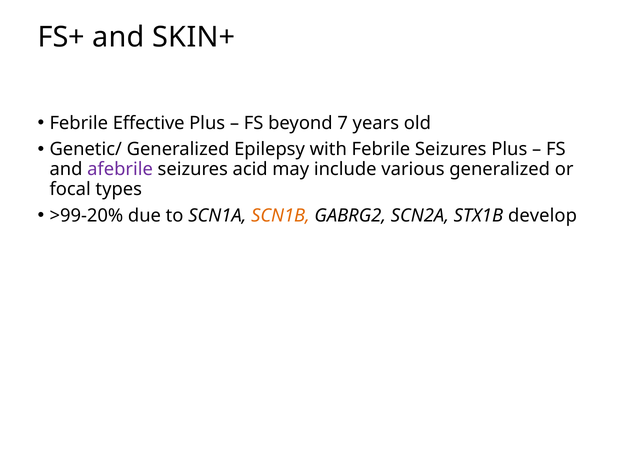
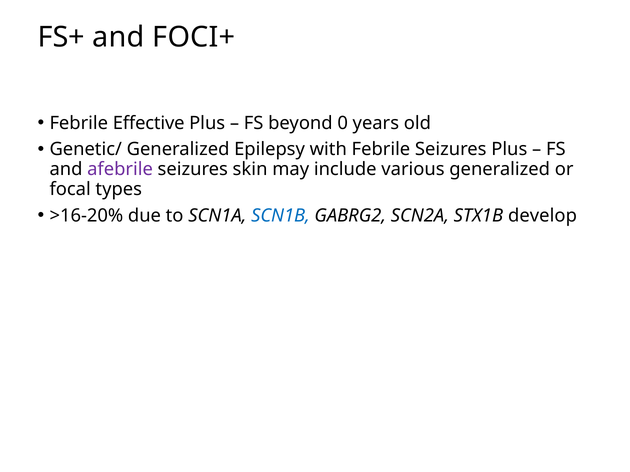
SKIN+: SKIN+ -> FOCI+ (194, 37)
7: 7 -> 0 (343, 123)
acid: acid -> skin (250, 169)
>99-20%: >99-20% -> >16-20% (86, 216)
SCN1B colour: orange -> blue (280, 216)
